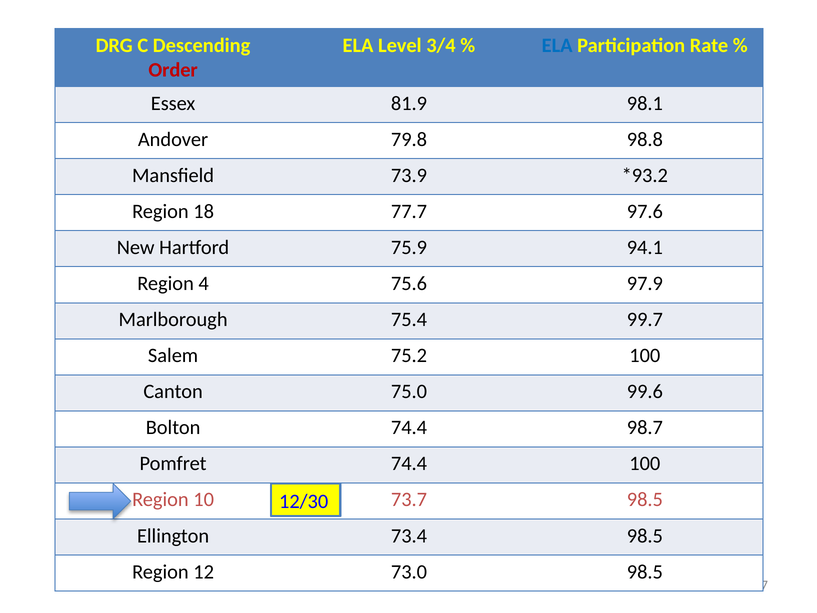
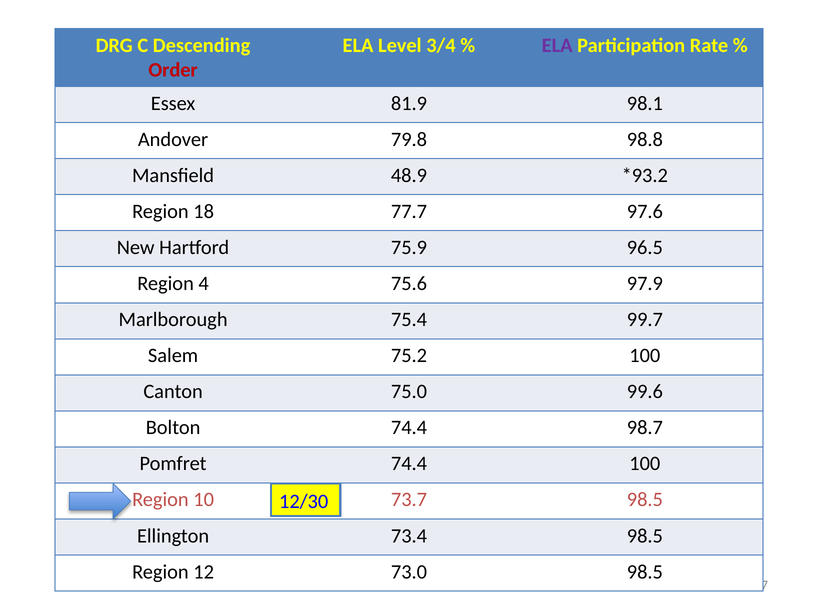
ELA colour: blue -> purple (557, 45)
73.9: 73.9 -> 48.9 (409, 175)
94.1: 94.1 -> 96.5 (645, 247)
